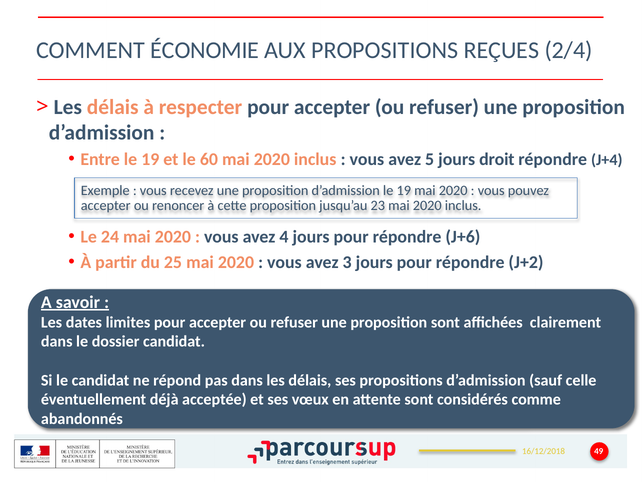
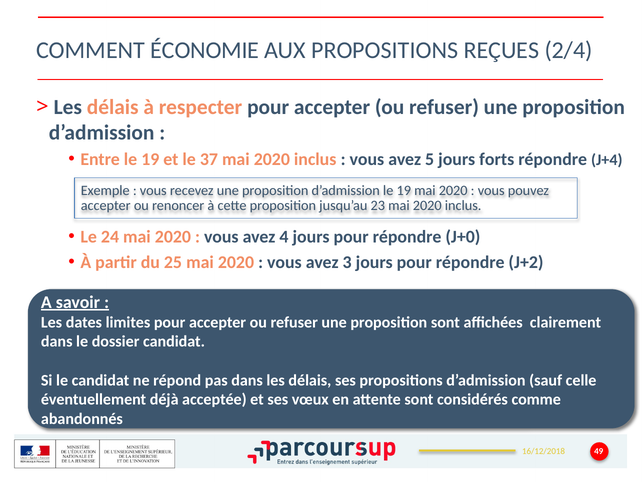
60: 60 -> 37 (209, 159)
droit: droit -> forts (497, 159)
J+6: J+6 -> J+0 (463, 237)
